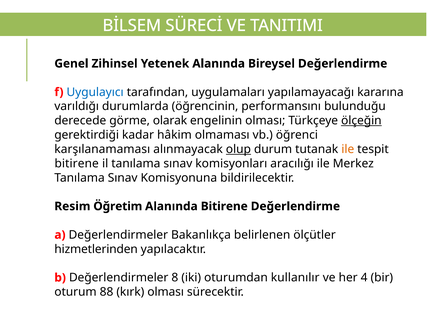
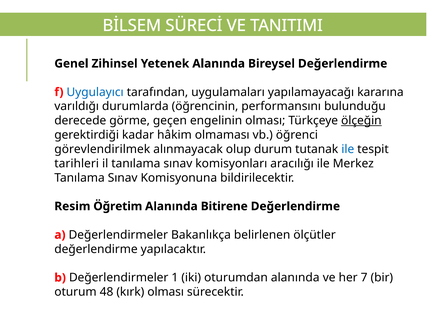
olarak: olarak -> geçen (170, 121)
karşılanamaması: karşılanamaması -> görevlendirilmek (102, 149)
olup underline: present -> none (238, 149)
ile colour: orange -> blue (348, 149)
bitirene: bitirene -> tarihleri (77, 163)
hizmetlerinden: hizmetlerinden -> değerlendirme (96, 249)
8: 8 -> 1 (175, 278)
oturumdan kullanılır: kullanılır -> alanında (295, 278)
4: 4 -> 7 (364, 278)
88: 88 -> 48 (107, 292)
